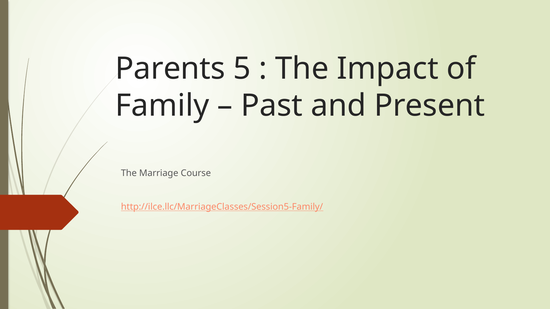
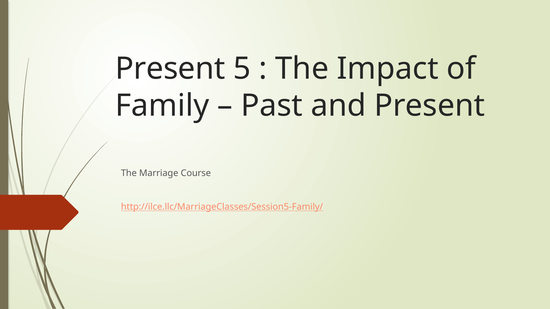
Parents: Parents -> Present (170, 69)
